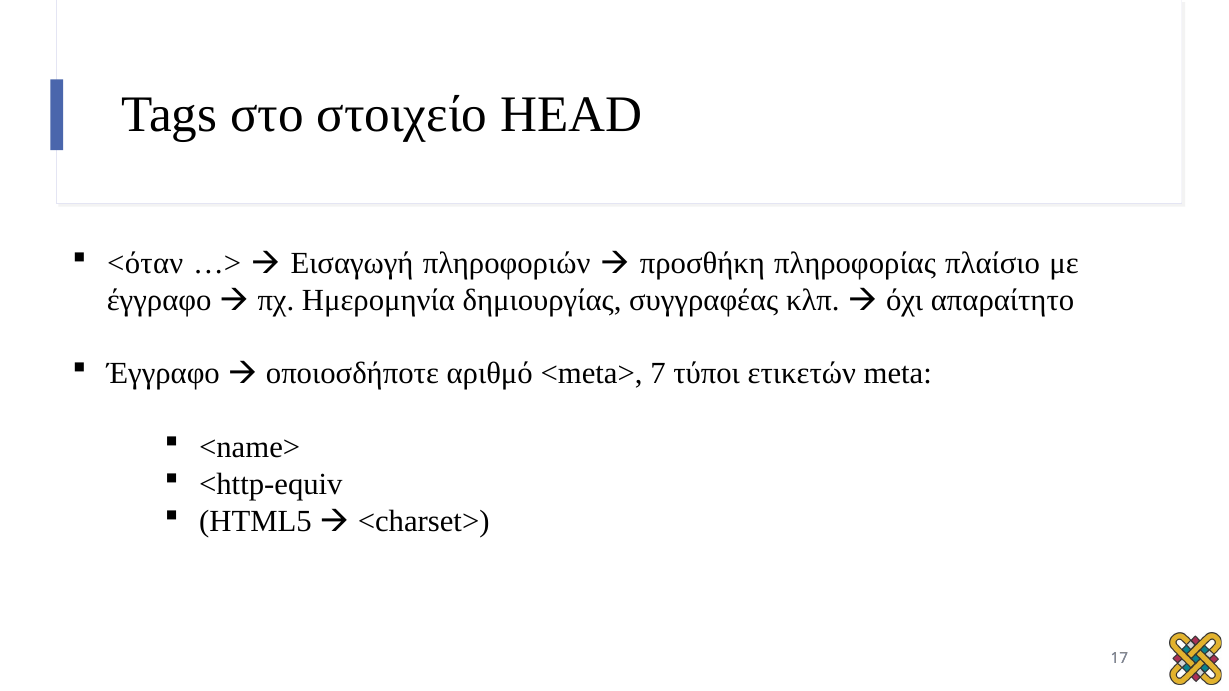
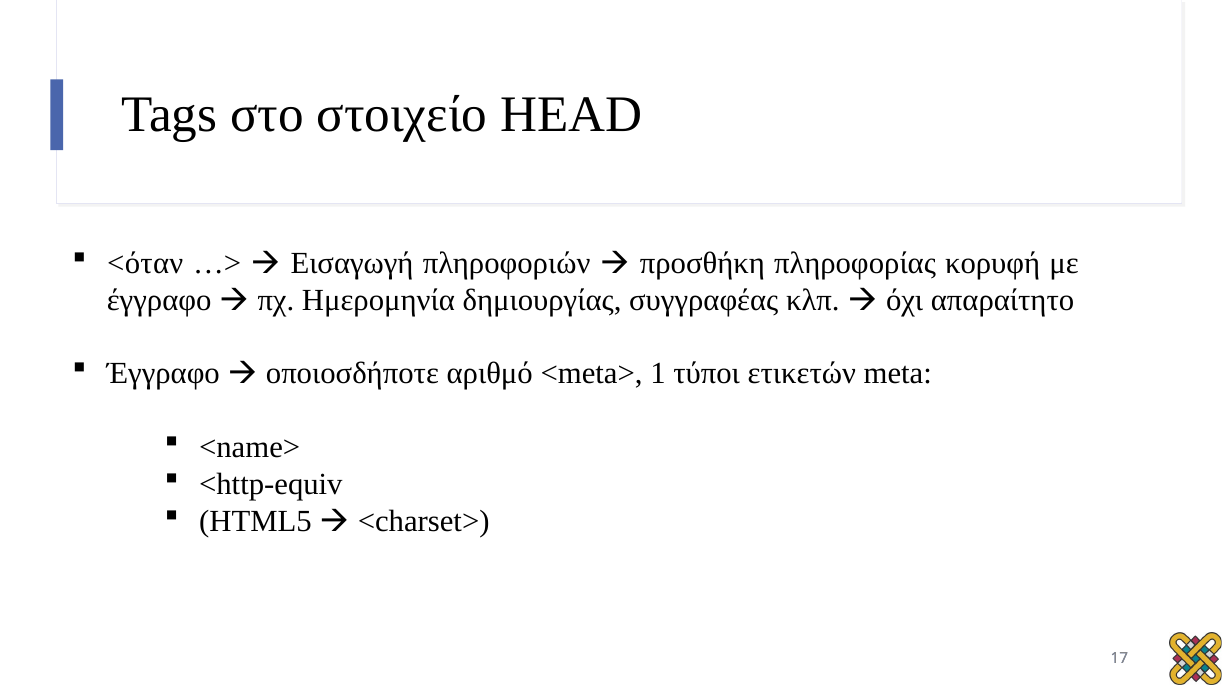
πλαίσιο: πλαίσιο -> κορυφή (993, 263)
7: 7 -> 1 (658, 374)
